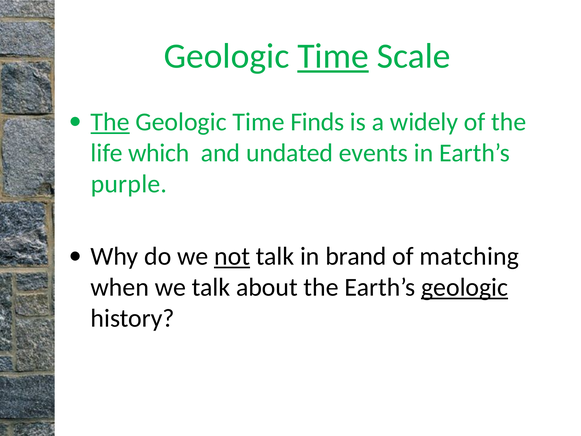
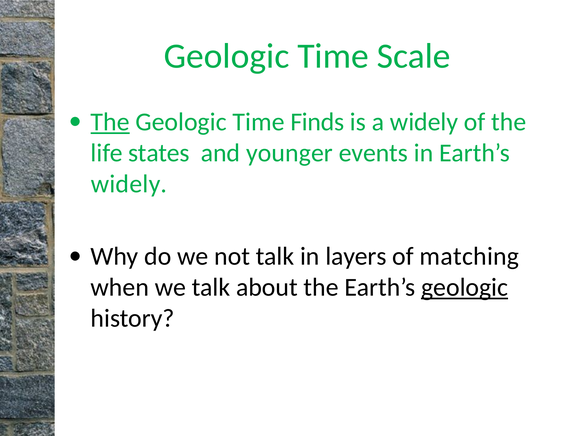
Time underline: present -> none (333, 56)
which: which -> states (159, 153)
undated: undated -> younger (290, 153)
purple: purple -> widely (129, 184)
not underline: present -> none (232, 256)
brand: brand -> layers (356, 256)
